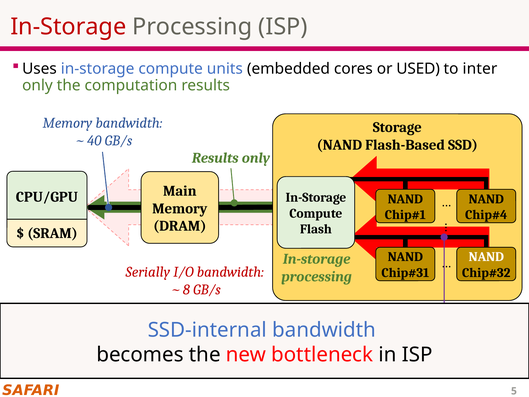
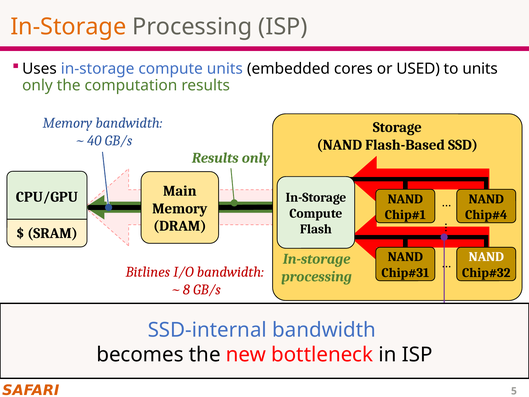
In-Storage colour: red -> orange (68, 27)
to inter: inter -> units (480, 69)
Serially: Serially -> Bitlines (148, 272)
